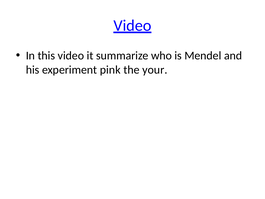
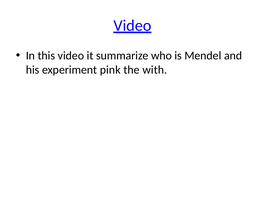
your: your -> with (155, 70)
